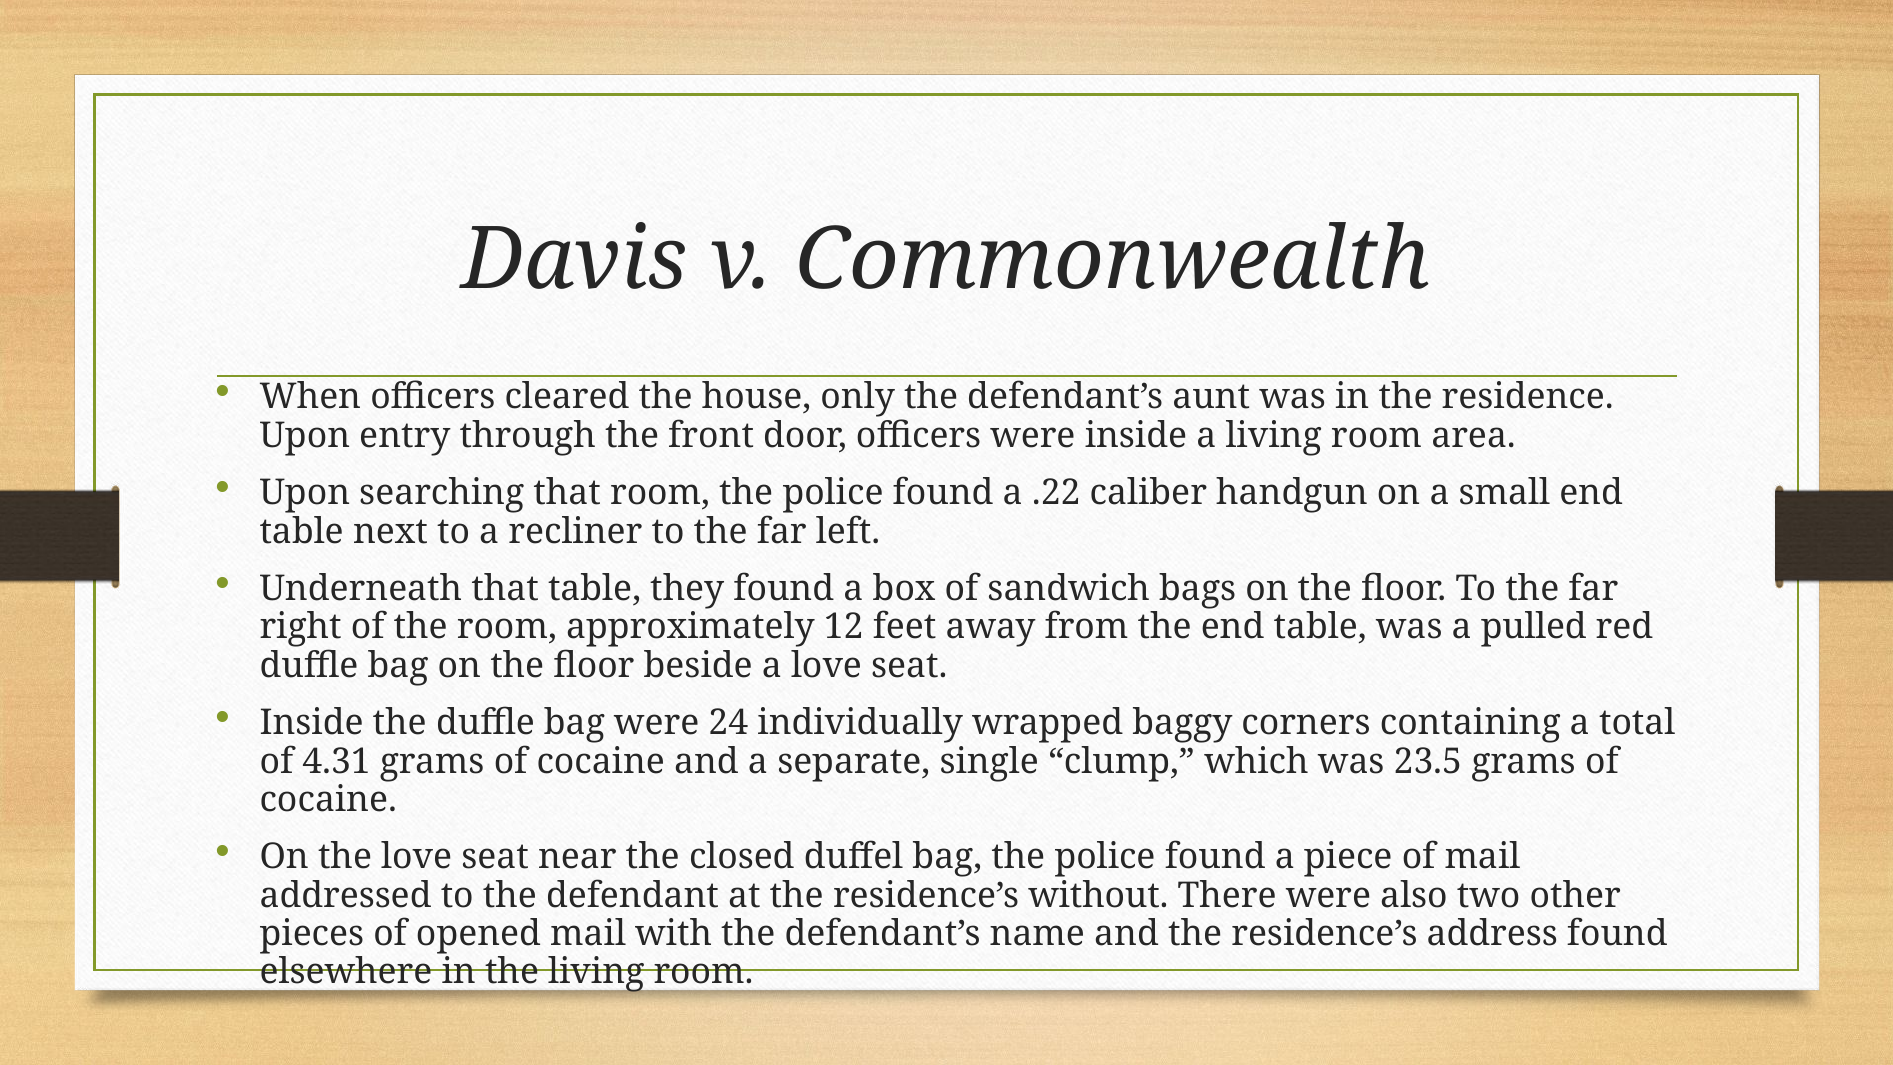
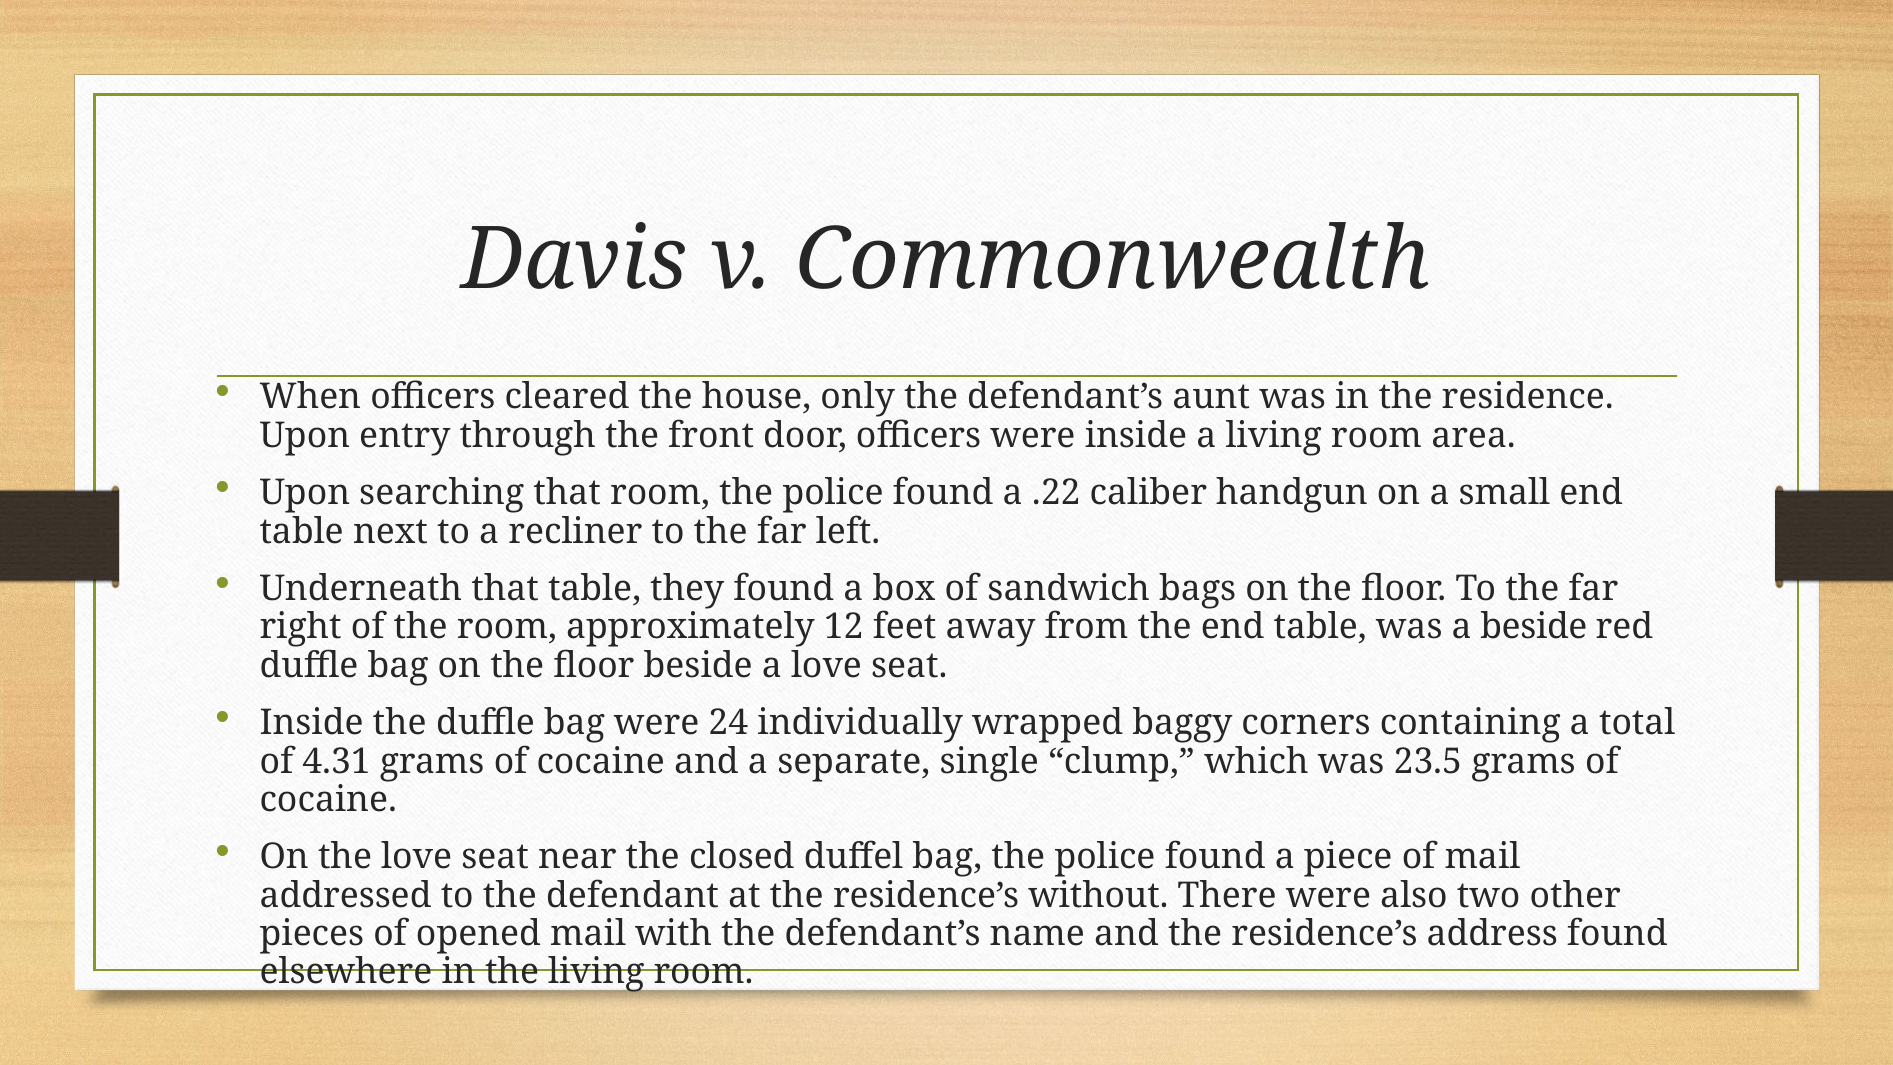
a pulled: pulled -> beside (1534, 627)
